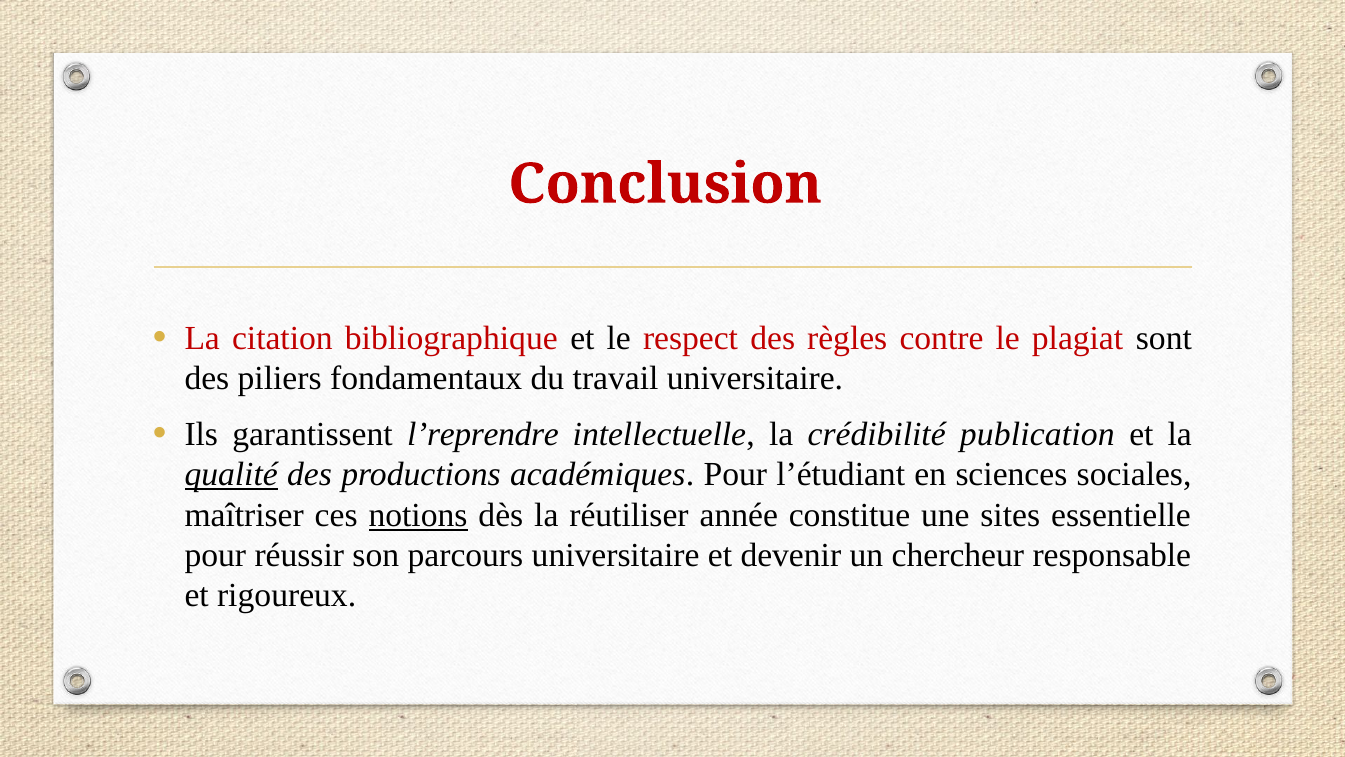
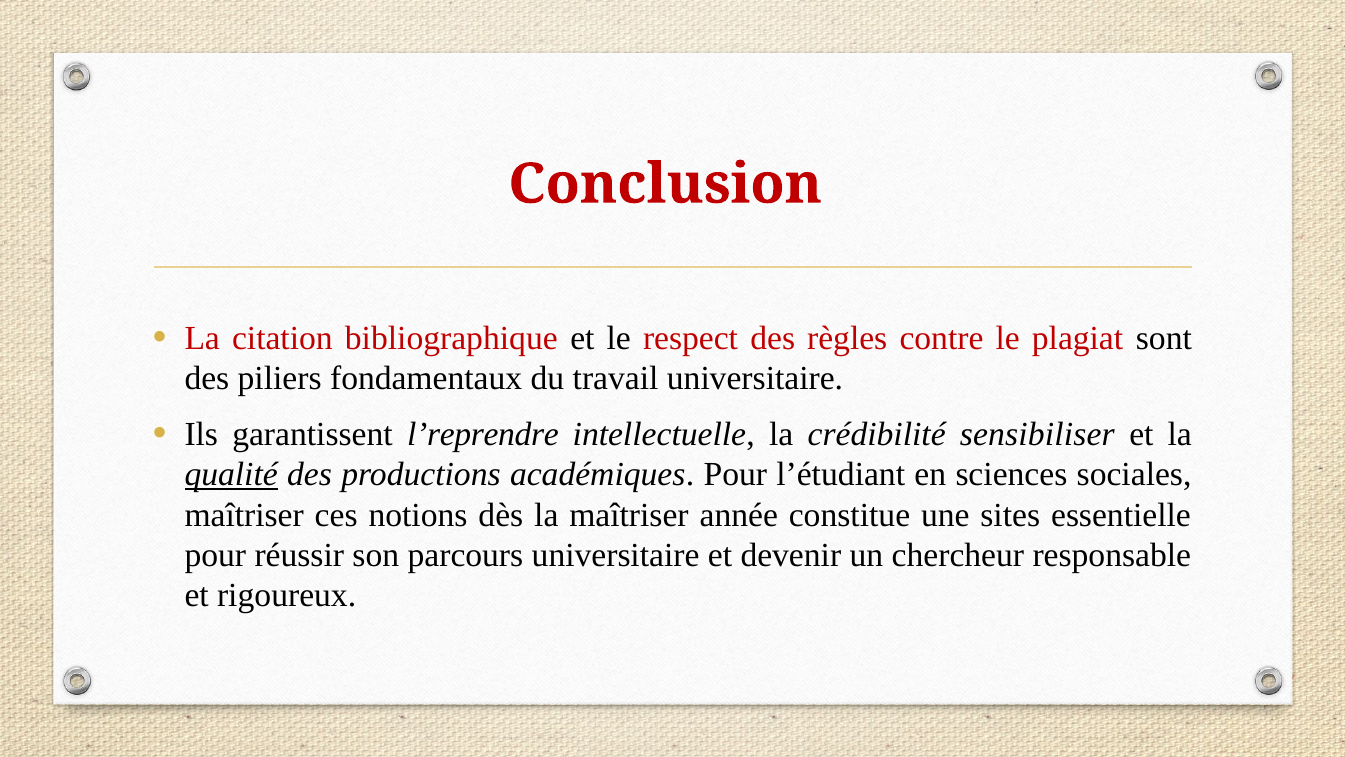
publication: publication -> sensibiliser (1037, 434)
notions underline: present -> none (418, 515)
la réutiliser: réutiliser -> maîtriser (629, 515)
